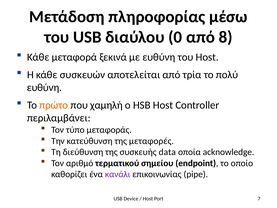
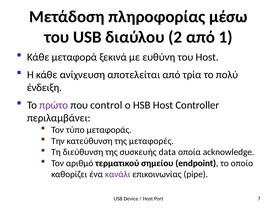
0: 0 -> 2 (175, 37)
8: 8 -> 1 (226, 37)
συσκευών: συσκευών -> ανίχνευση (82, 75)
ευθύνη: ευθύνη -> ένδειξη (44, 87)
πρώτο colour: orange -> purple (54, 105)
χαμηλή: χαμηλή -> control (106, 105)
